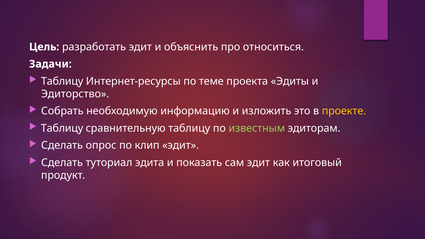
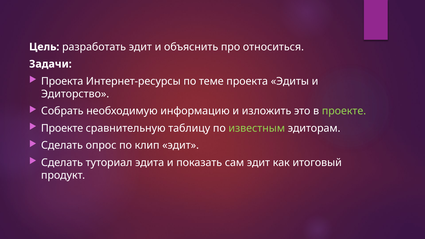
Таблицу: Таблицу -> Проекта (62, 81)
проекте colour: yellow -> light green (344, 111)
Таблицу: Таблицу -> Проекте (62, 128)
